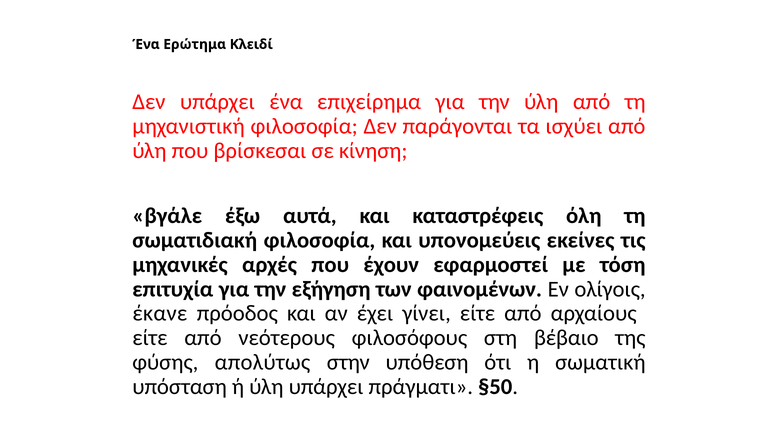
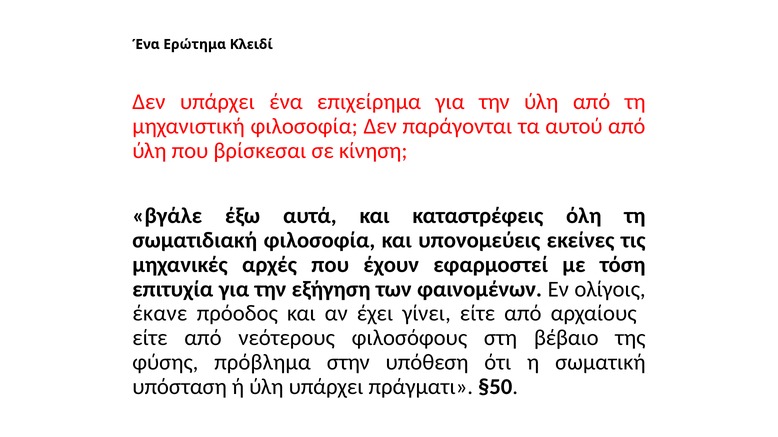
ισχύει: ισχύει -> αυτού (574, 126)
απολύτως: απολύτως -> πρόβλημα (263, 363)
